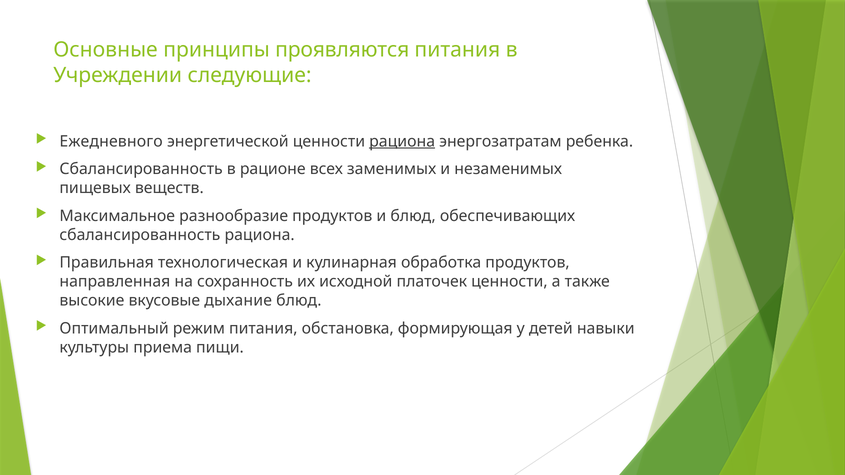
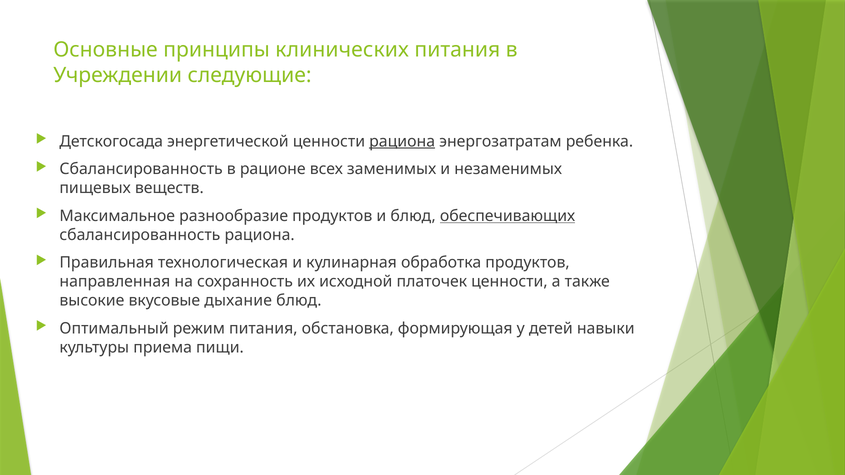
проявляются: проявляются -> клинических (342, 50)
Ежедневного: Ежедневного -> Детскогосада (111, 141)
обеспечивающих underline: none -> present (508, 216)
